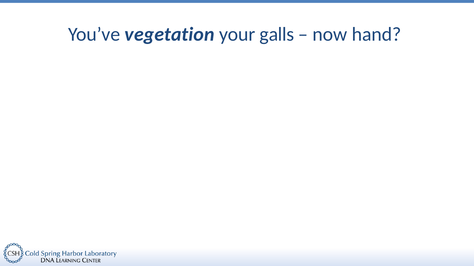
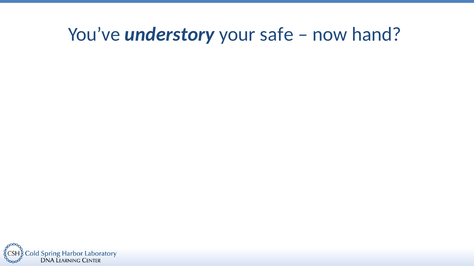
vegetation: vegetation -> understory (170, 34)
galls: galls -> safe (277, 34)
